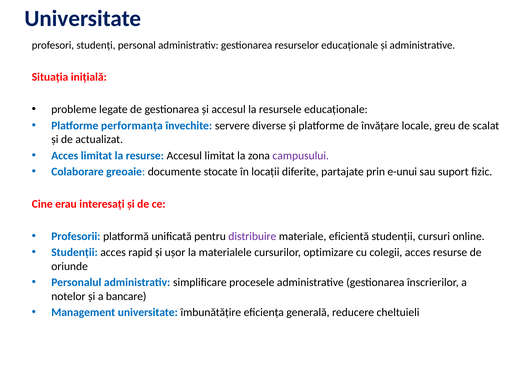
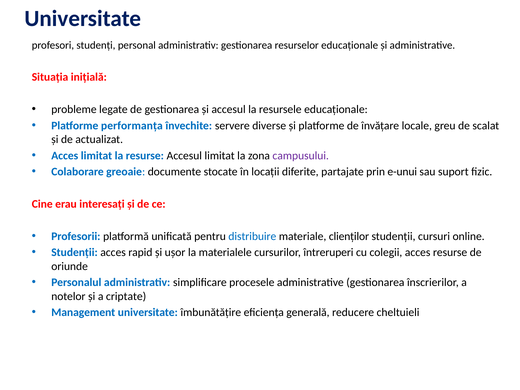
distribuire colour: purple -> blue (252, 236)
eficientă: eficientă -> clienților (349, 236)
optimizare: optimizare -> întreruperi (328, 252)
bancare: bancare -> criptate (126, 296)
